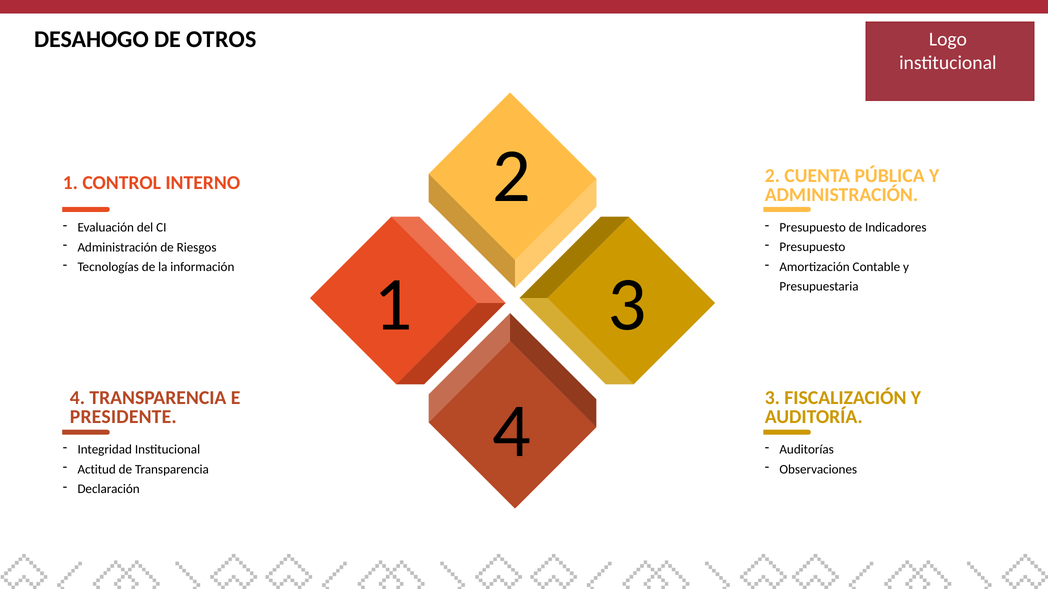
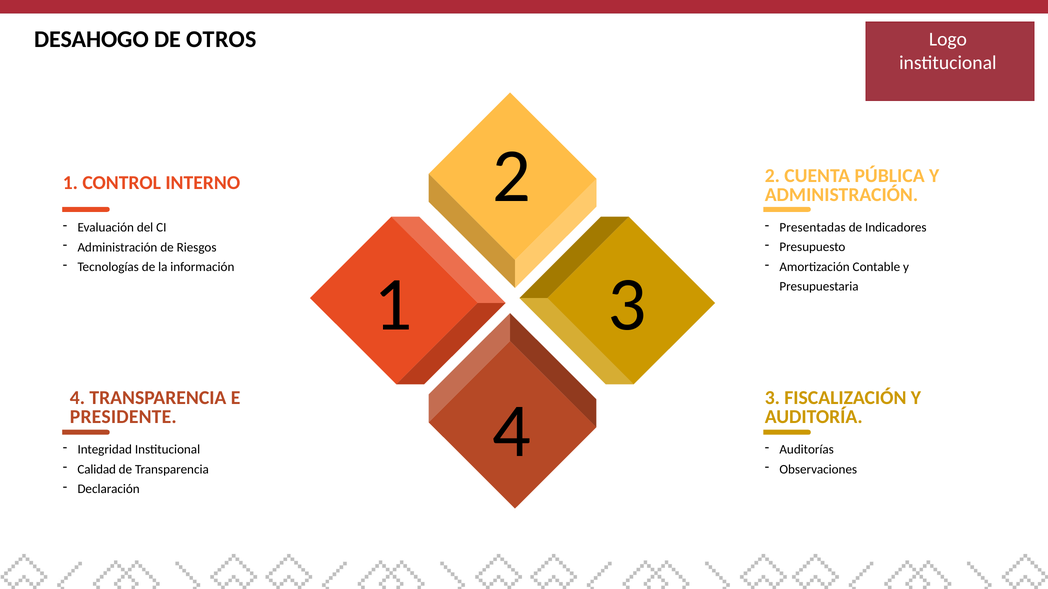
Presupuesto: Presupuesto -> Presentadas (813, 228)
Actitud: Actitud -> Calidad (97, 470)
